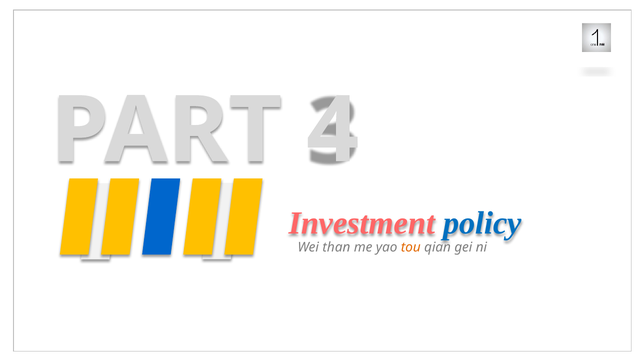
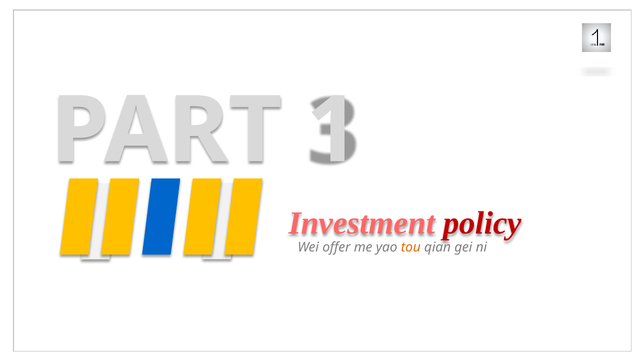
4: 4 -> 1 (333, 131)
policy colour: blue -> red (482, 223)
than: than -> offer (336, 247)
